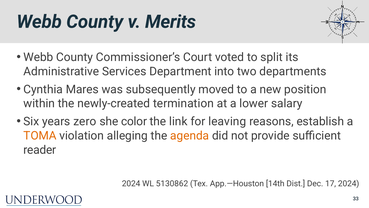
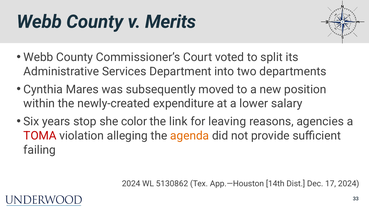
termination: termination -> expenditure (184, 103)
zero: zero -> stop (85, 121)
establish: establish -> agencies (320, 121)
TOMA colour: orange -> red (40, 135)
reader: reader -> failing (40, 150)
